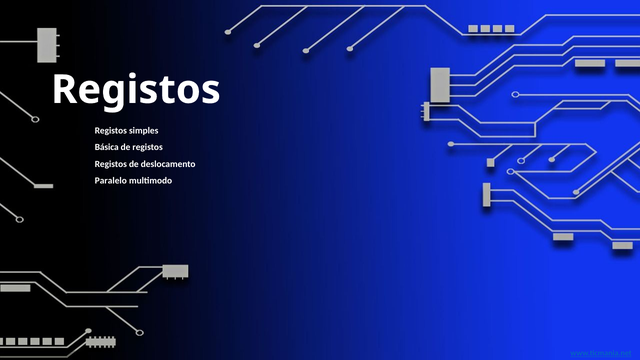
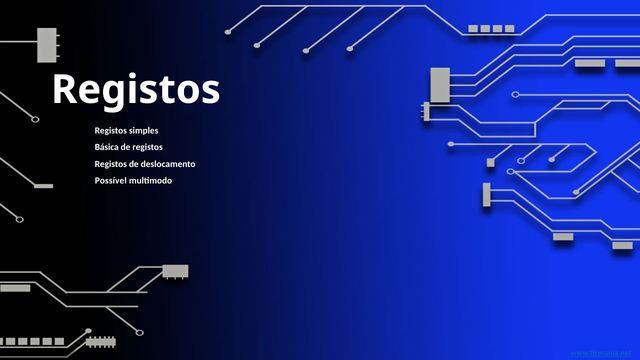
Paralelo: Paralelo -> Possível (111, 181)
